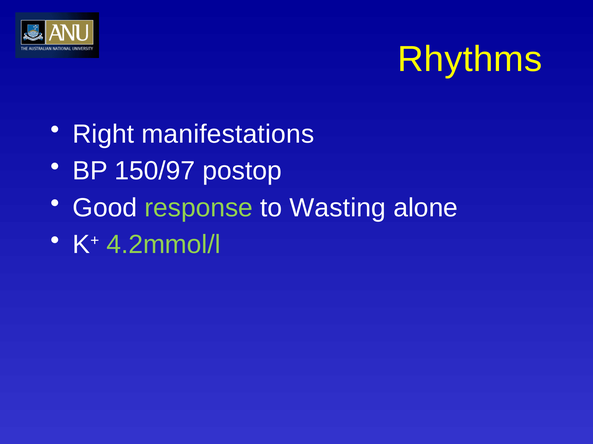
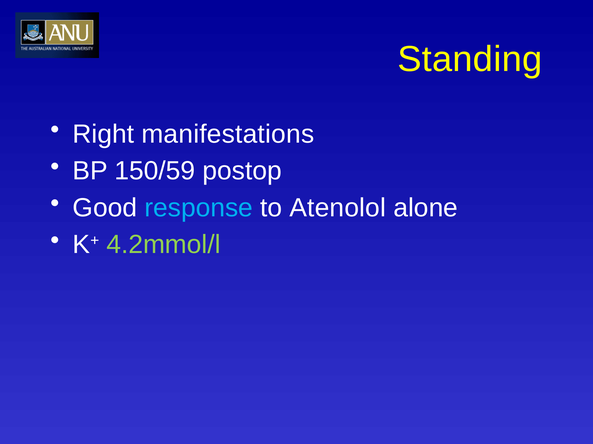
Rhythms: Rhythms -> Standing (470, 59)
150/97: 150/97 -> 150/59 (155, 171)
response colour: light green -> light blue (199, 208)
Wasting: Wasting -> Atenolol (338, 208)
